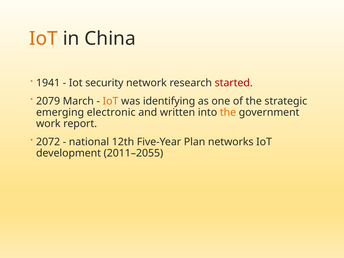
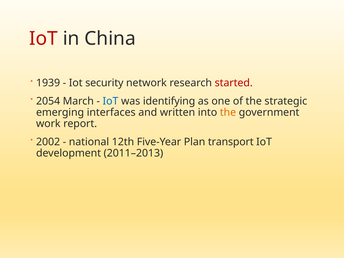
IoT colour: orange -> red (44, 39)
1941: 1941 -> 1939 (48, 83)
2079: 2079 -> 2054 (48, 101)
IoT colour: orange -> blue (110, 101)
electronic: electronic -> interfaces (111, 112)
2072: 2072 -> 2002 (48, 142)
networks: networks -> transport (231, 142)
2011–2055: 2011–2055 -> 2011–2013 (133, 153)
